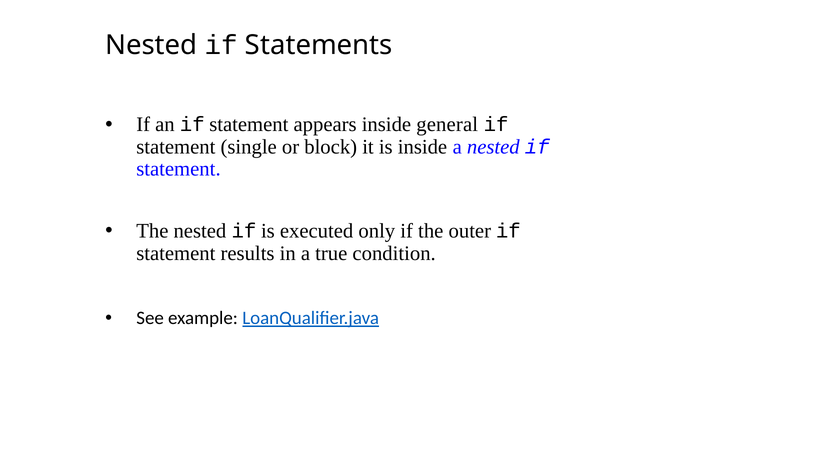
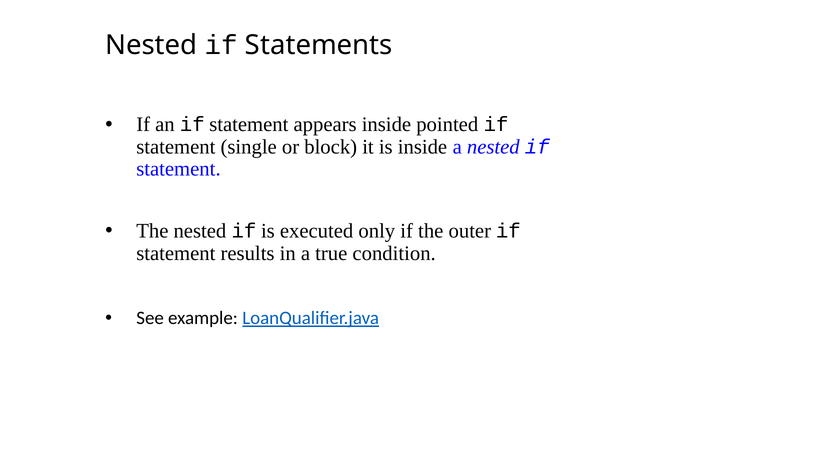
general: general -> pointed (447, 125)
